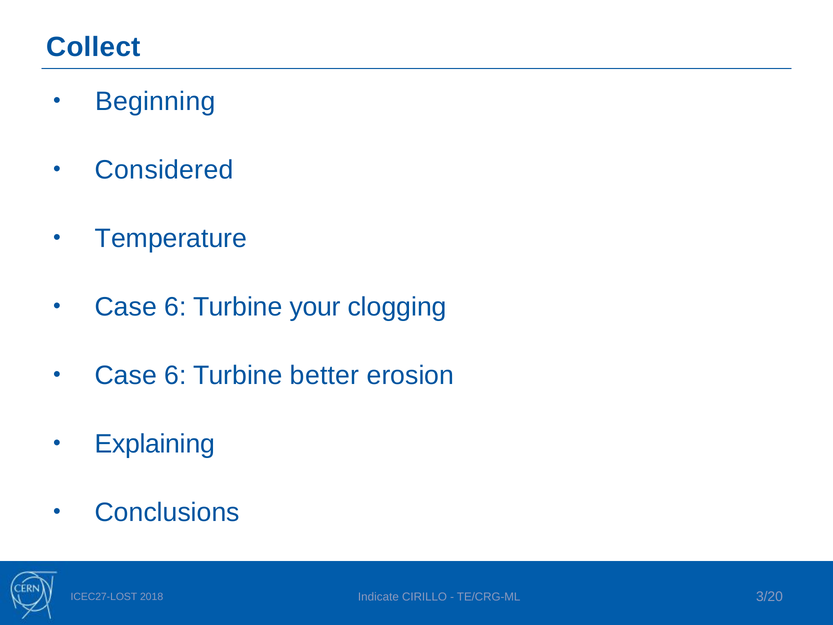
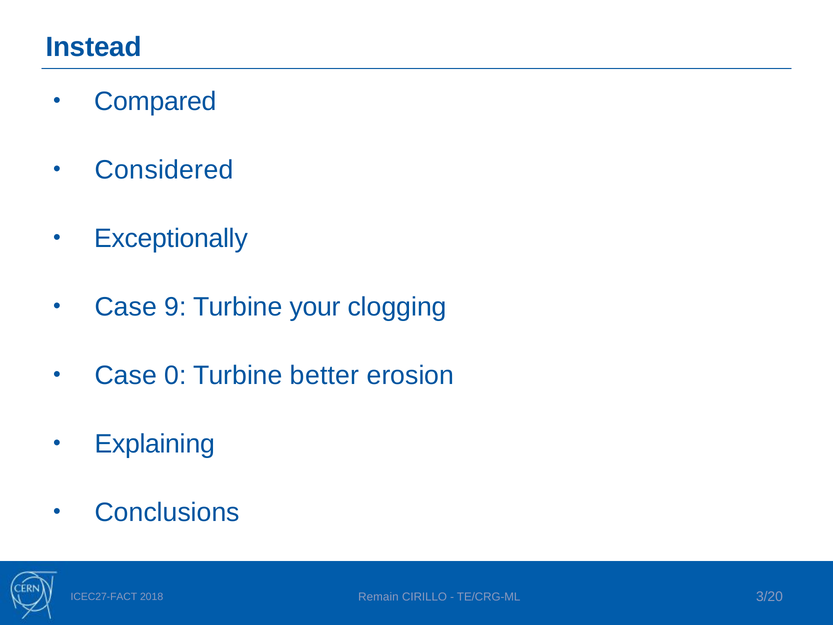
Collect: Collect -> Instead (94, 47)
Beginning: Beginning -> Compared (156, 102)
Temperature: Temperature -> Exceptionally (171, 239)
6: 6 -> 9 (175, 307)
6: 6 -> 0 (175, 376)
ICEC27-LOST: ICEC27-LOST -> ICEC27-FACT (104, 596)
Indicate: Indicate -> Remain (378, 596)
